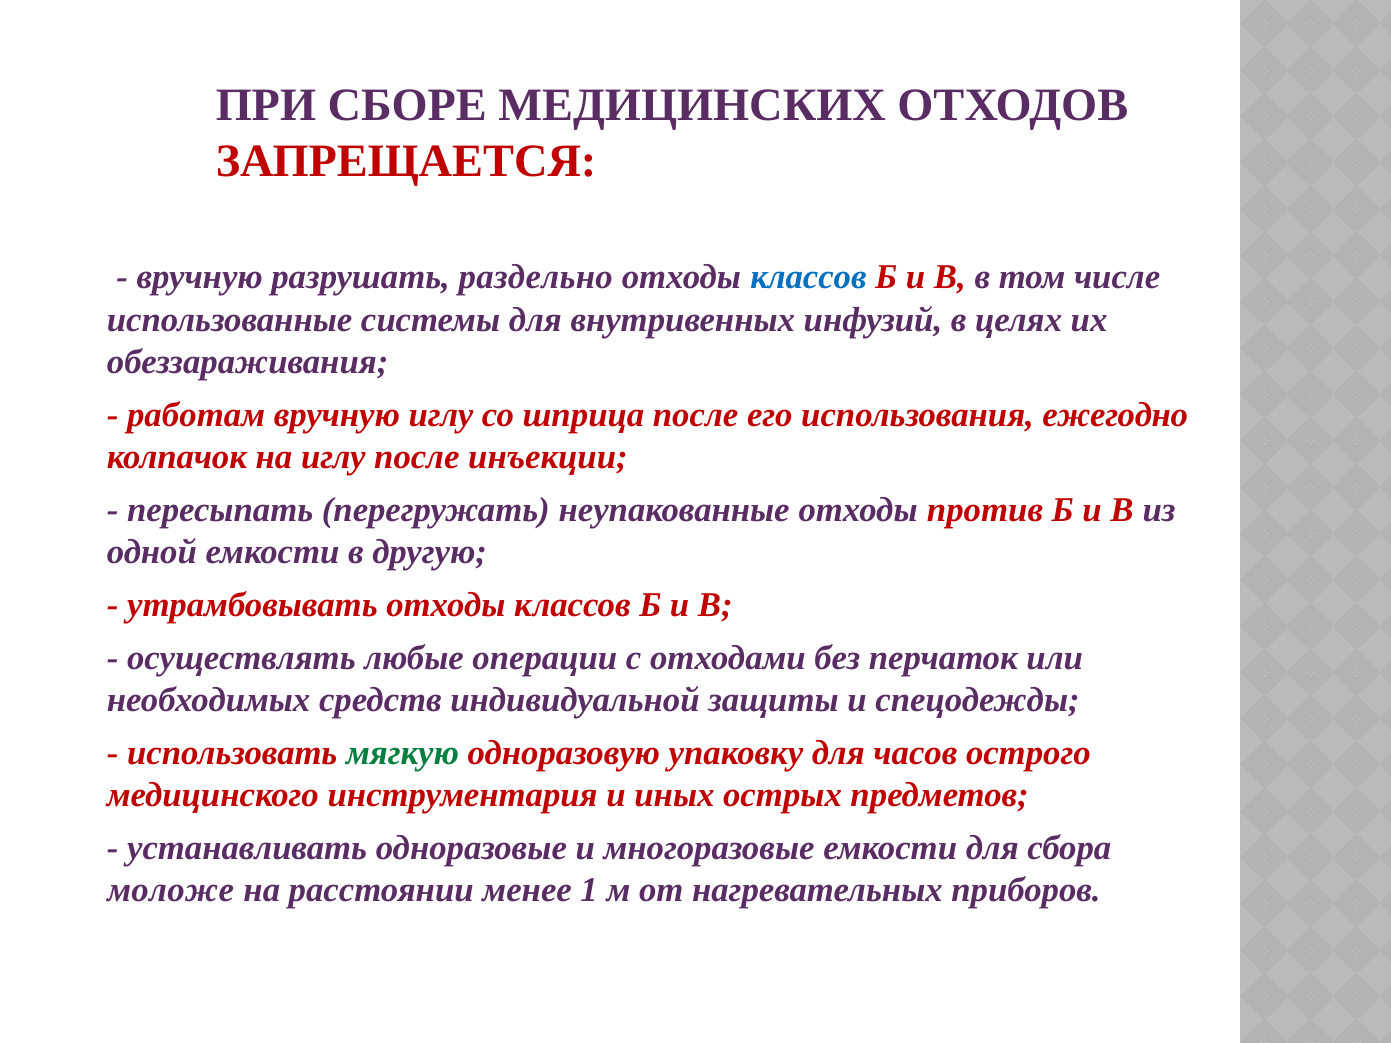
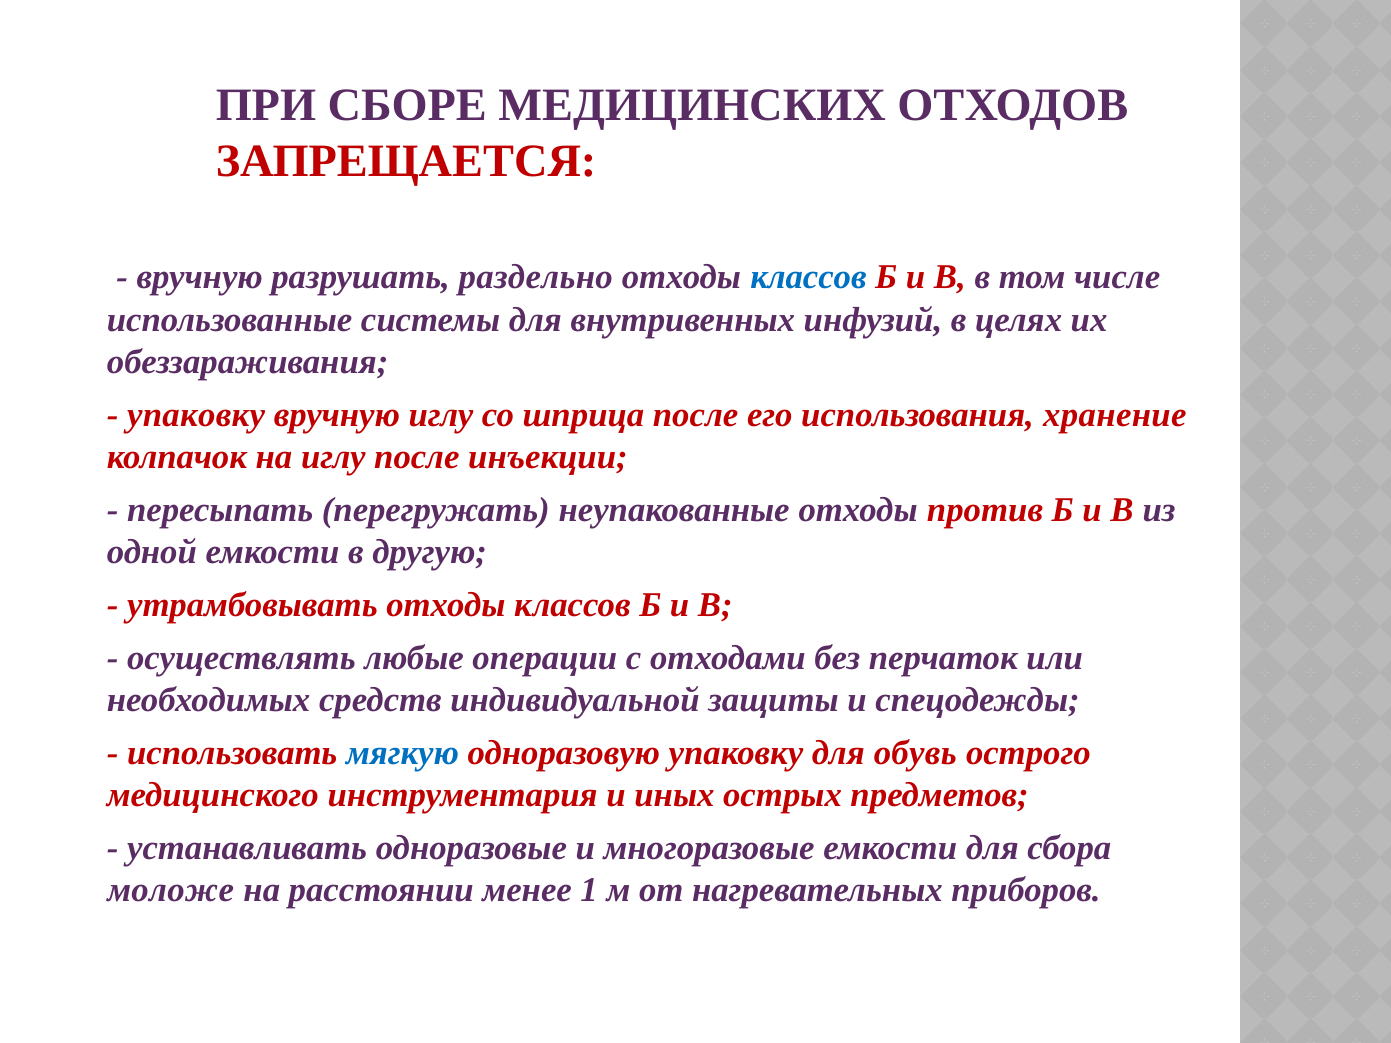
работам: работам -> упаковку (196, 415)
ежегодно: ежегодно -> хранение (1115, 415)
мягкую colour: green -> blue (402, 754)
часов: часов -> обувь (915, 754)
